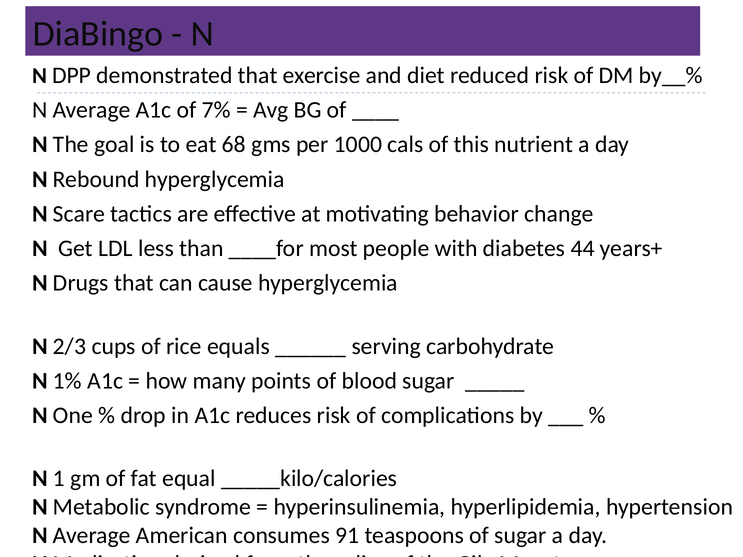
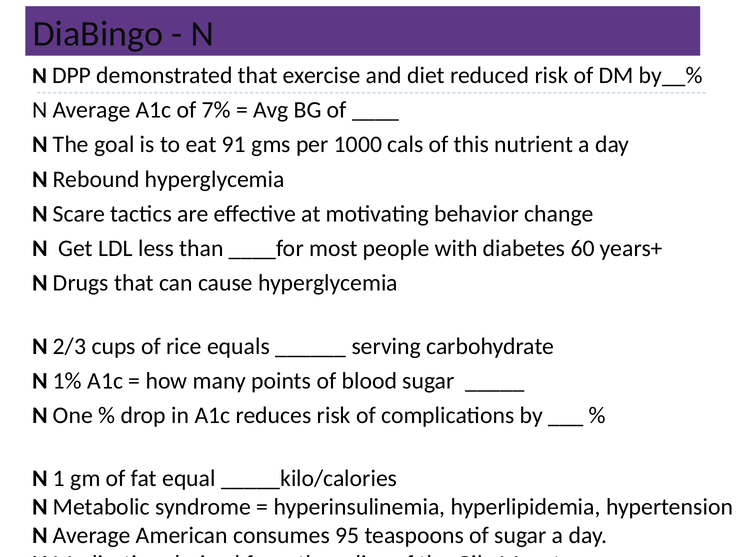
68: 68 -> 91 (234, 145)
44: 44 -> 60 (583, 249)
91: 91 -> 95 (347, 536)
